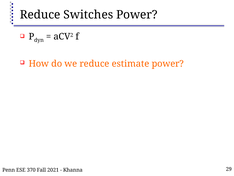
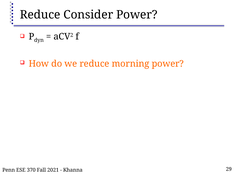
Switches: Switches -> Consider (88, 15)
estimate: estimate -> morning (131, 64)
